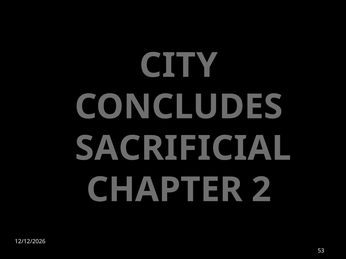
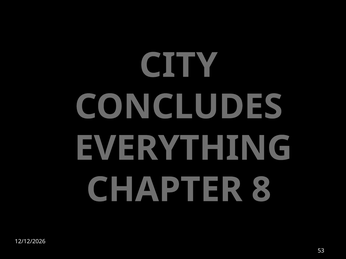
SACRIFICIAL: SACRIFICIAL -> EVERYTHING (183, 149)
2: 2 -> 8 (261, 190)
